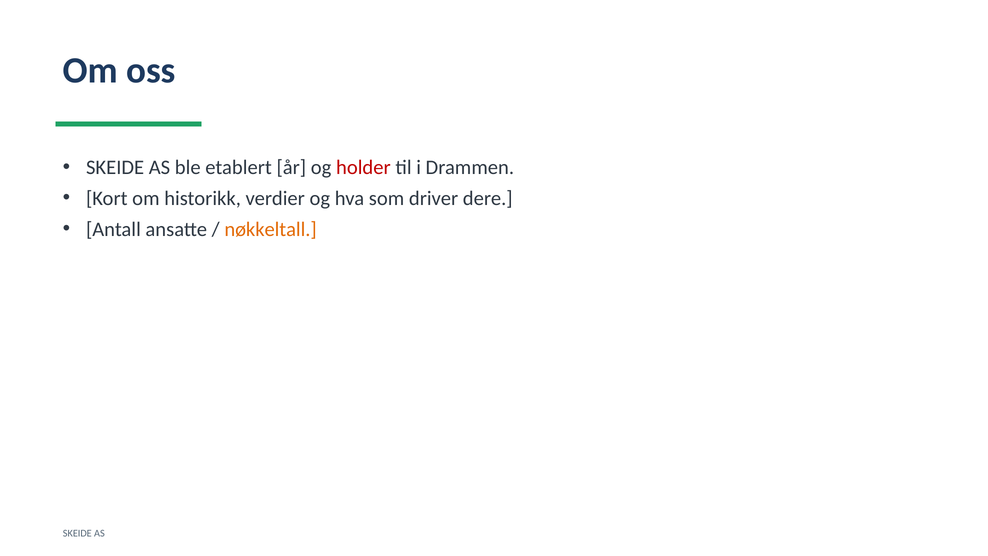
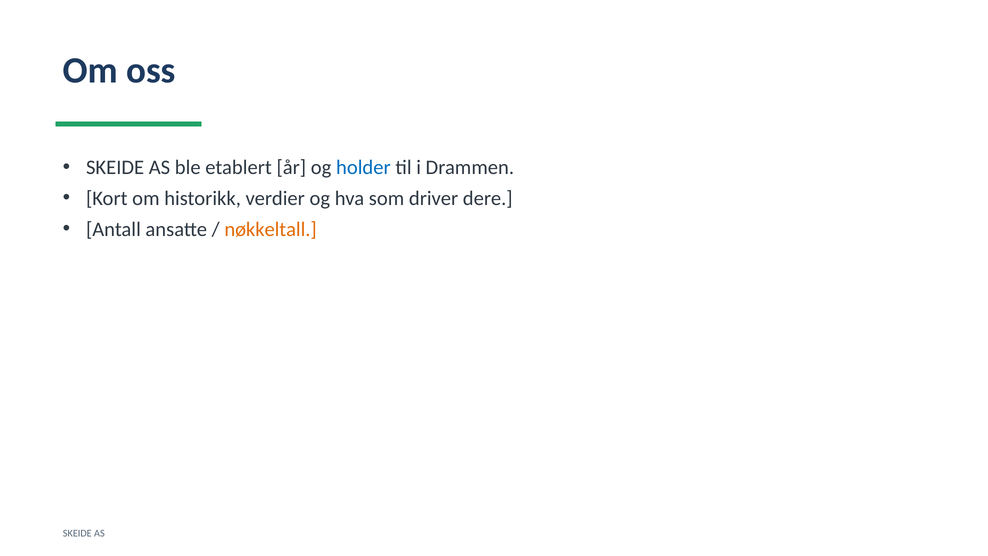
holder colour: red -> blue (363, 167)
